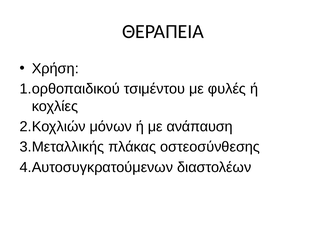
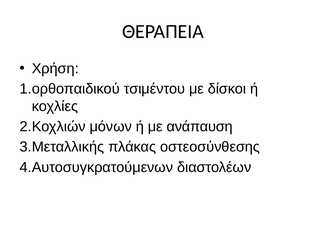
φυλές: φυλές -> δίσκοι (227, 89)
